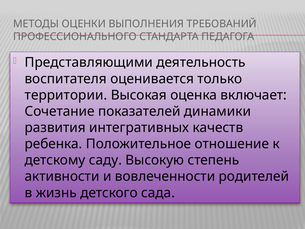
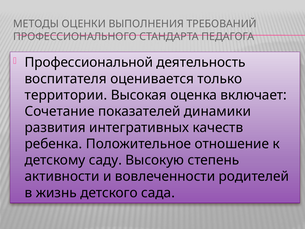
Представляющими: Представляющими -> Профессиональной (89, 62)
